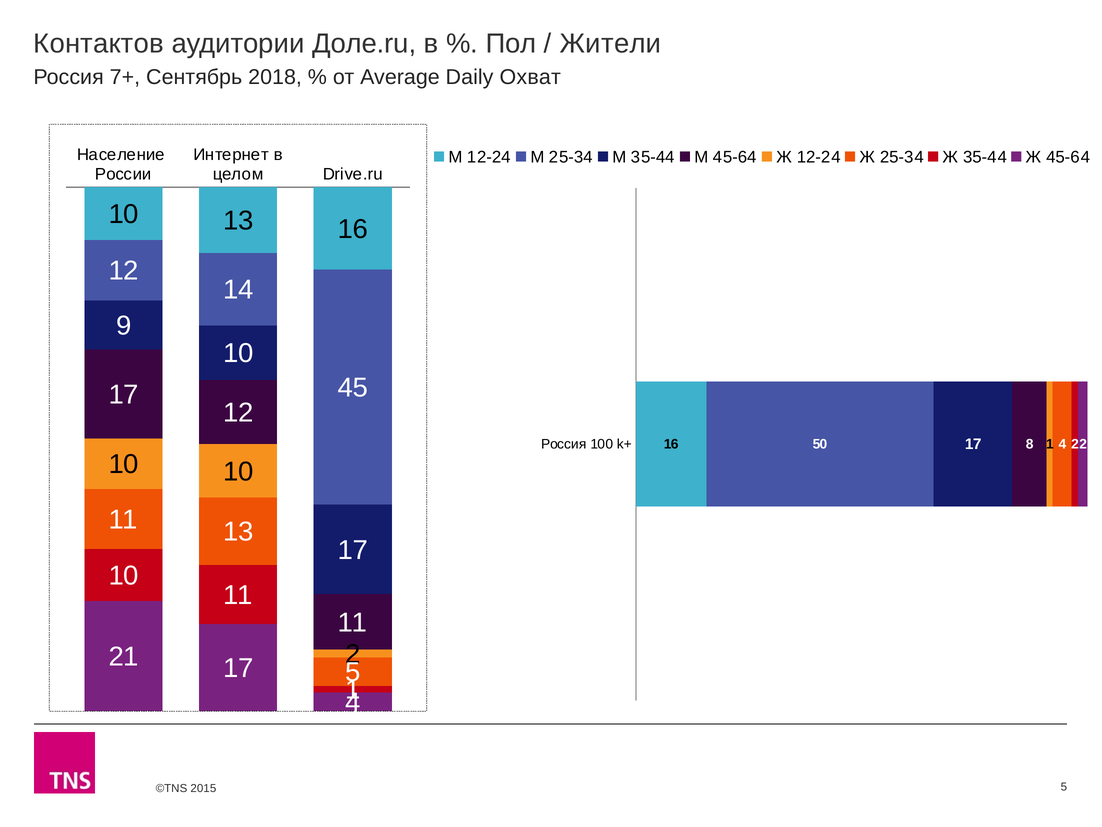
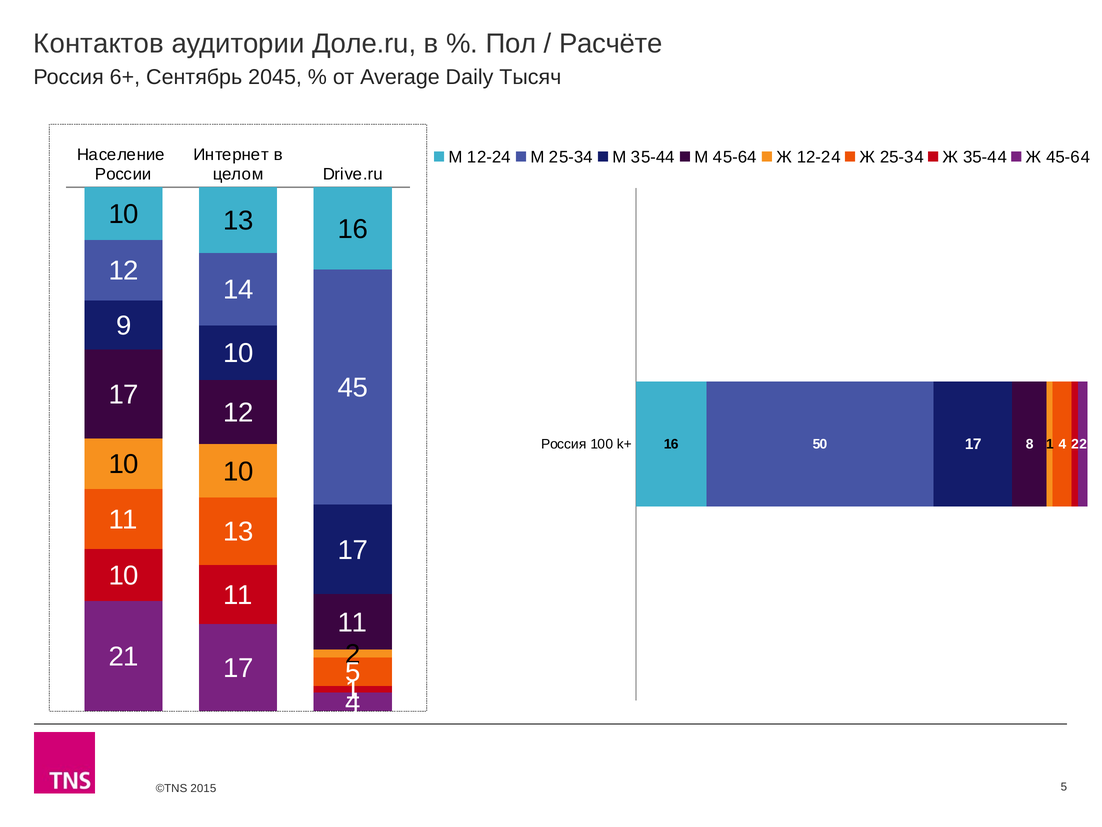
Жители: Жители -> Расчёте (611, 44)
7+: 7+ -> 6+ (125, 77)
2018: 2018 -> 2045 (275, 77)
Охват: Охват -> Тысяч (530, 77)
